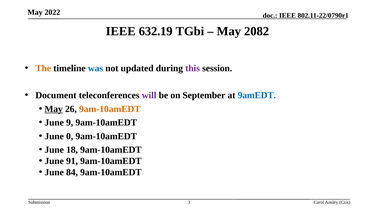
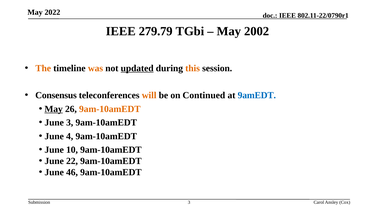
632.19: 632.19 -> 279.79 (156, 31)
2082: 2082 -> 2002 (257, 31)
was colour: blue -> orange (95, 68)
updated underline: none -> present (137, 68)
this colour: purple -> orange (193, 68)
Document: Document -> Consensus (56, 95)
will colour: purple -> orange (149, 95)
September: September -> Continued (204, 95)
June 9: 9 -> 3 (70, 123)
0: 0 -> 4 (70, 136)
18: 18 -> 10 (72, 150)
91: 91 -> 22 (72, 161)
84: 84 -> 46 (72, 172)
